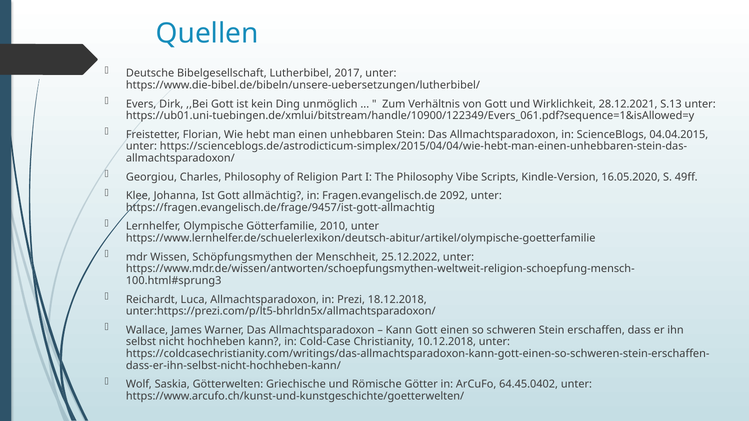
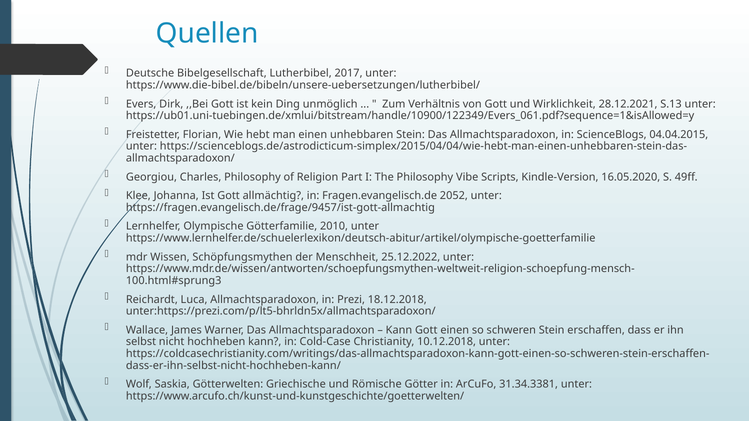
2092: 2092 -> 2052 (454, 196)
64.45.0402: 64.45.0402 -> 31.34.3381 (529, 385)
